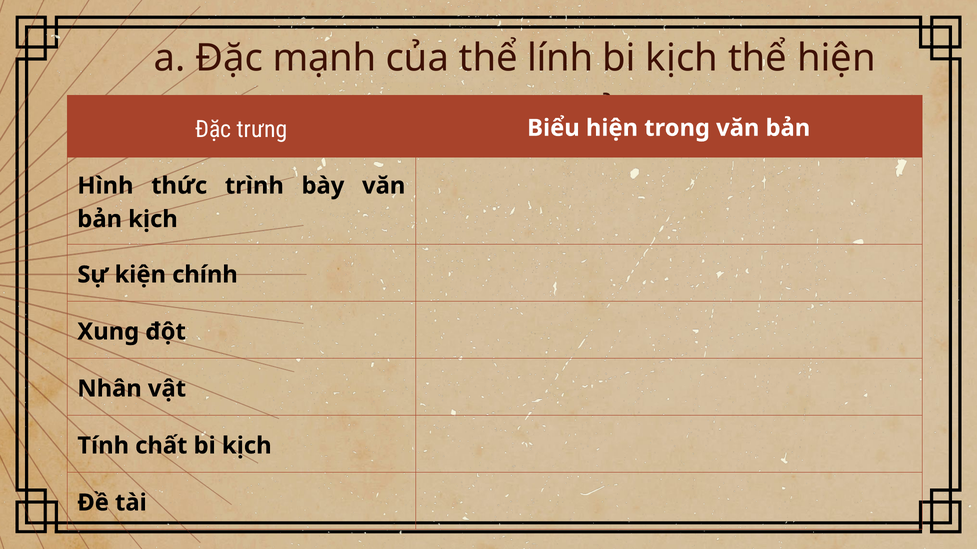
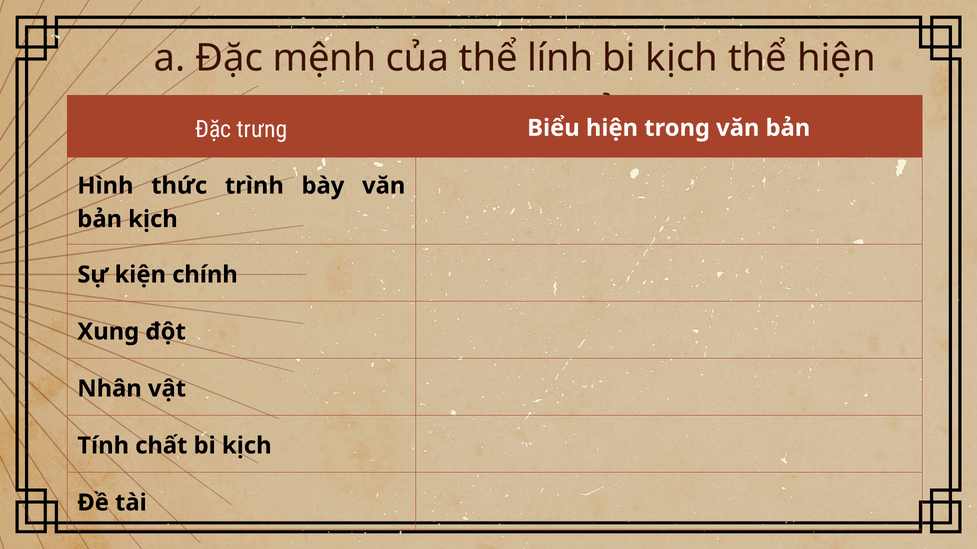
mạnh: mạnh -> mệnh (324, 58)
